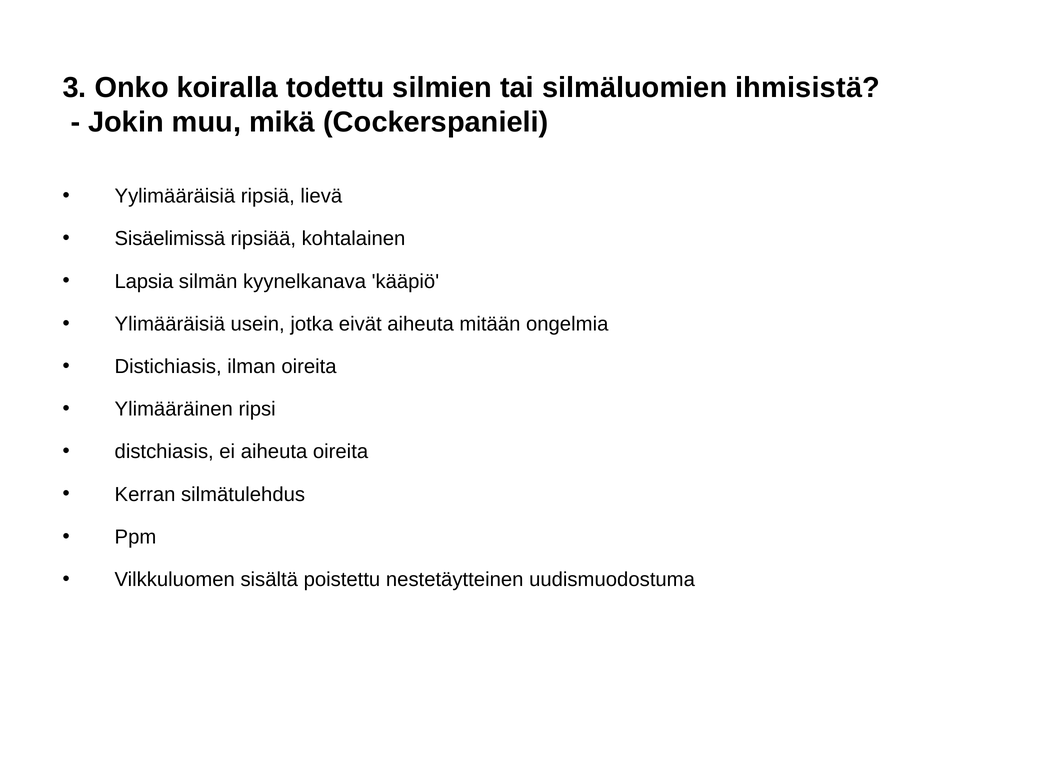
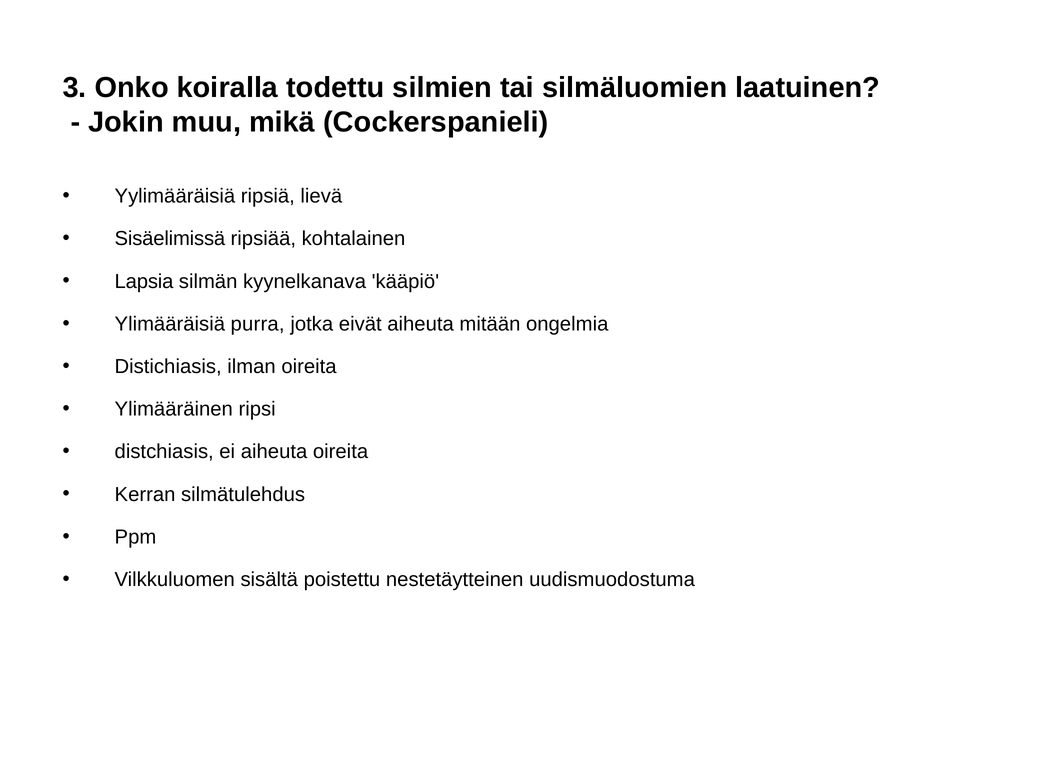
ihmisistä: ihmisistä -> laatuinen (808, 88)
usein: usein -> purra (258, 324)
